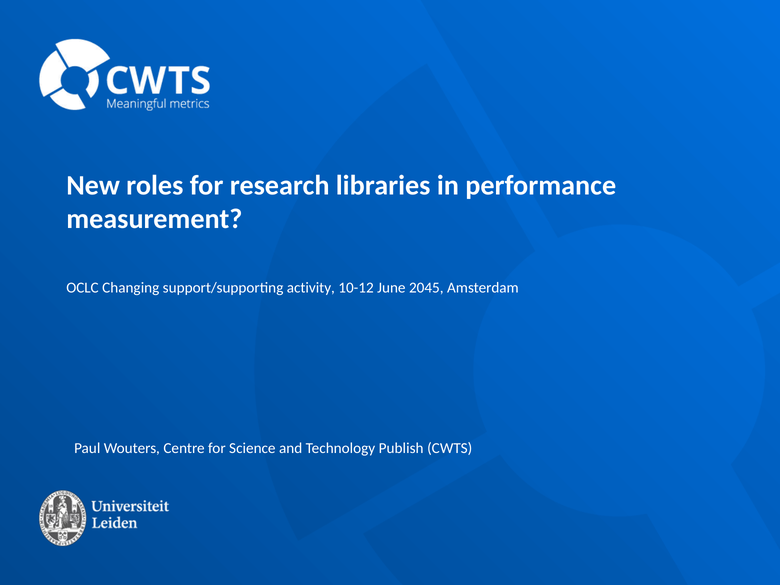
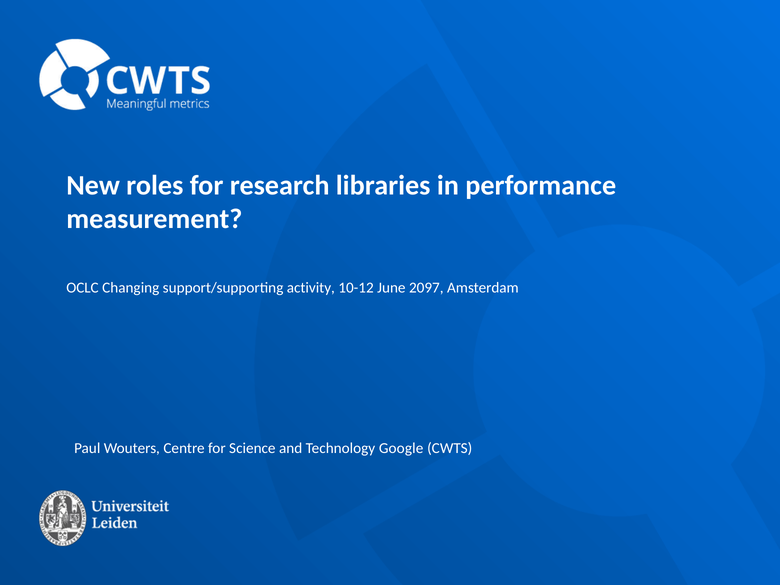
2045: 2045 -> 2097 (426, 287)
Publish: Publish -> Google (401, 448)
